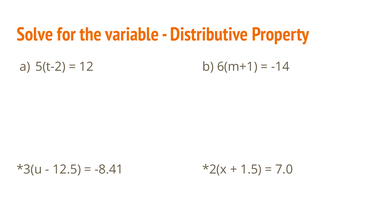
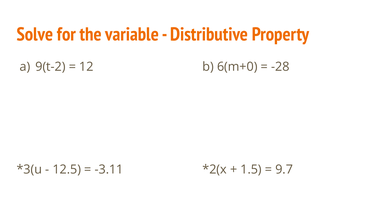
5(t-2: 5(t-2 -> 9(t-2 (50, 66)
6(m+1: 6(m+1 -> 6(m+0 (237, 66)
-14: -14 -> -28 (280, 66)
-8.41: -8.41 -> -3.11 (109, 169)
7.0: 7.0 -> 9.7 (284, 169)
